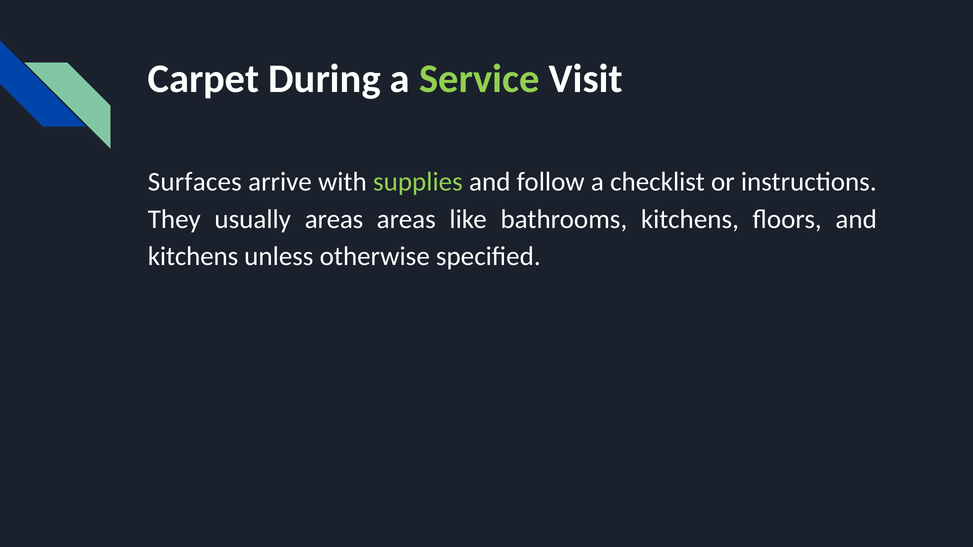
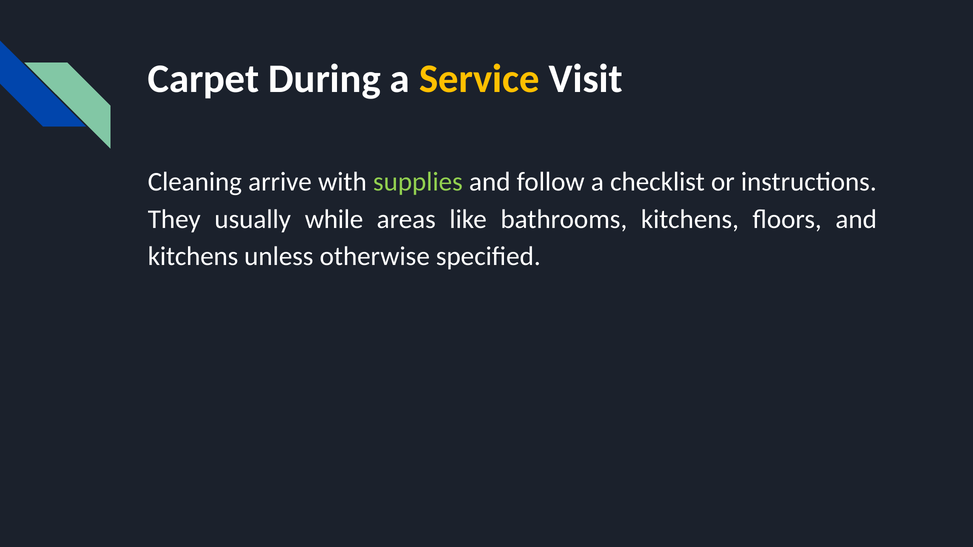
Service colour: light green -> yellow (479, 79)
Surfaces: Surfaces -> Cleaning (195, 182)
usually areas: areas -> while (334, 219)
